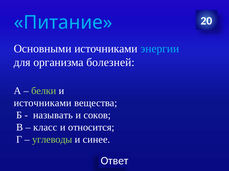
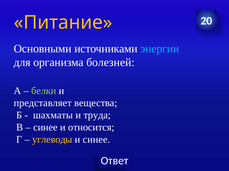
Питание colour: light blue -> yellow (63, 23)
источниками: источниками -> представляет (43, 103)
называть: называть -> шахматы (53, 116)
соков: соков -> труда (97, 116)
класс: класс -> синее (45, 128)
углеводы colour: light green -> yellow (52, 140)
